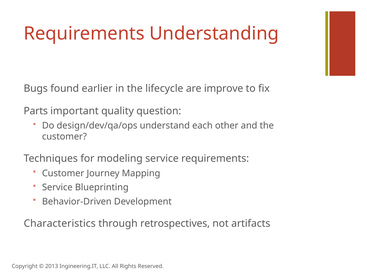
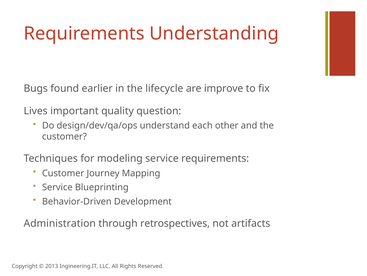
Parts: Parts -> Lives (36, 111)
Characteristics: Characteristics -> Administration (60, 223)
